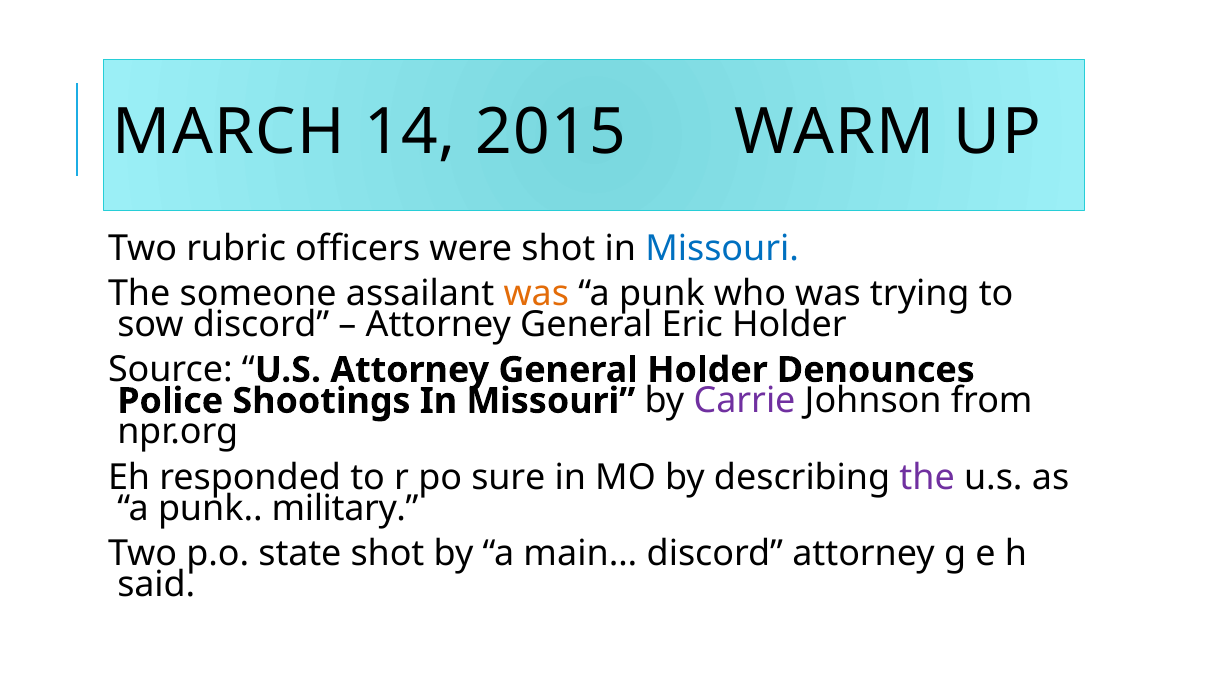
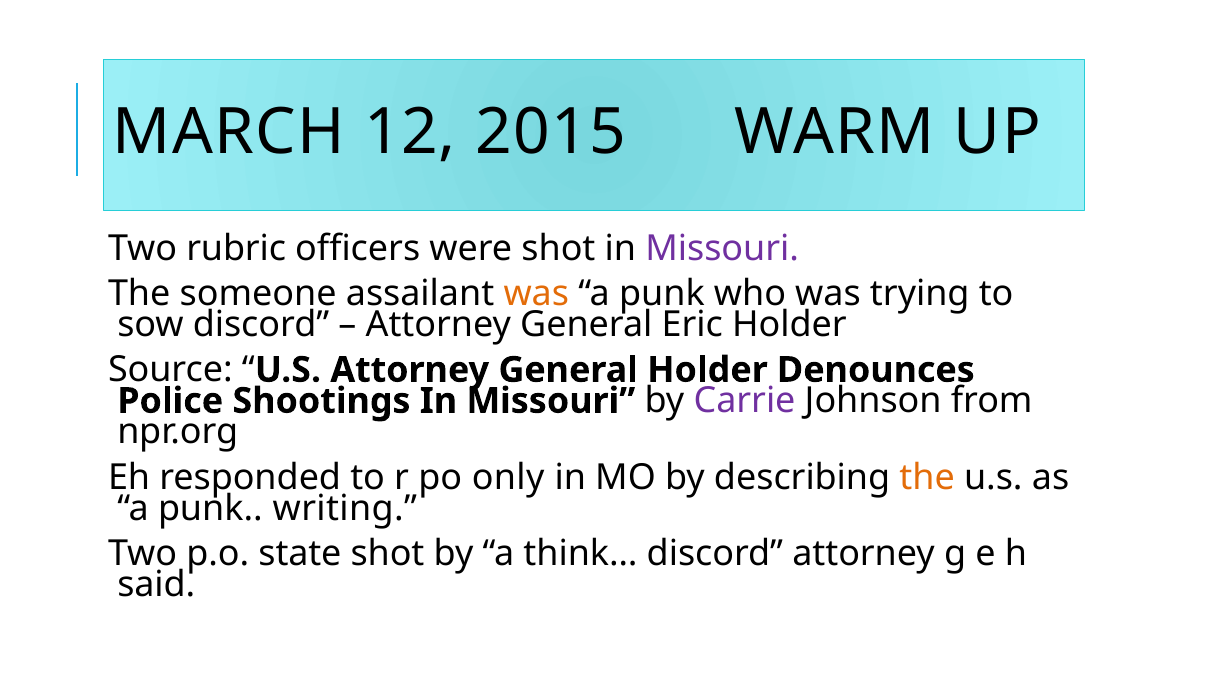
14: 14 -> 12 (410, 132)
Missouri colour: blue -> purple (722, 248)
sure: sure -> only (508, 478)
the colour: purple -> orange (927, 478)
military: military -> writing (345, 509)
main…: main… -> think… (580, 554)
